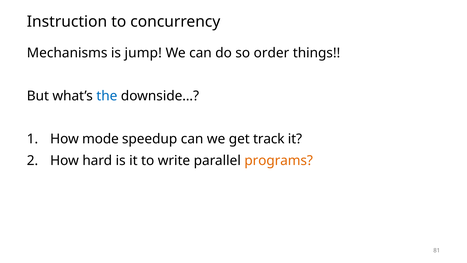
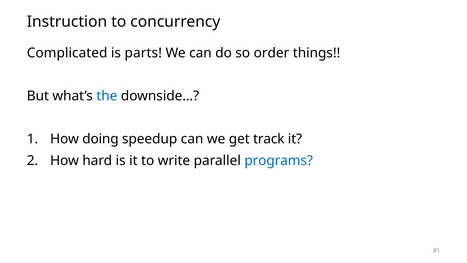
Mechanisms: Mechanisms -> Complicated (67, 53)
jump: jump -> parts (143, 53)
mode: mode -> doing (100, 139)
programs colour: orange -> blue (279, 160)
